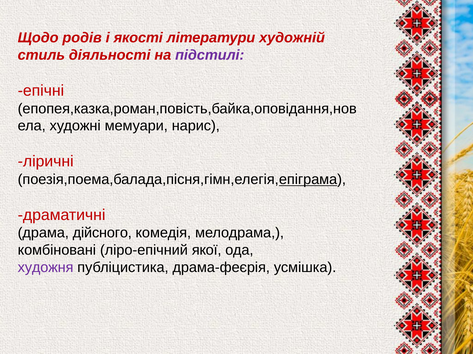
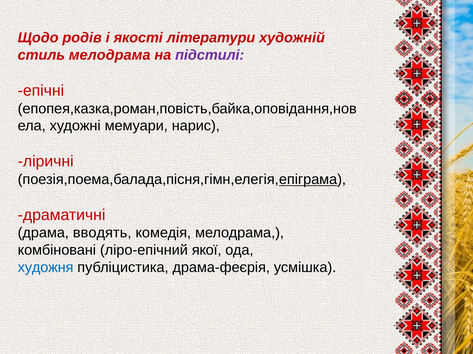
стиль діяльності: діяльності -> мелодрама (110, 55)
дійсного: дійсного -> вводять (102, 233)
художня colour: purple -> blue (46, 268)
